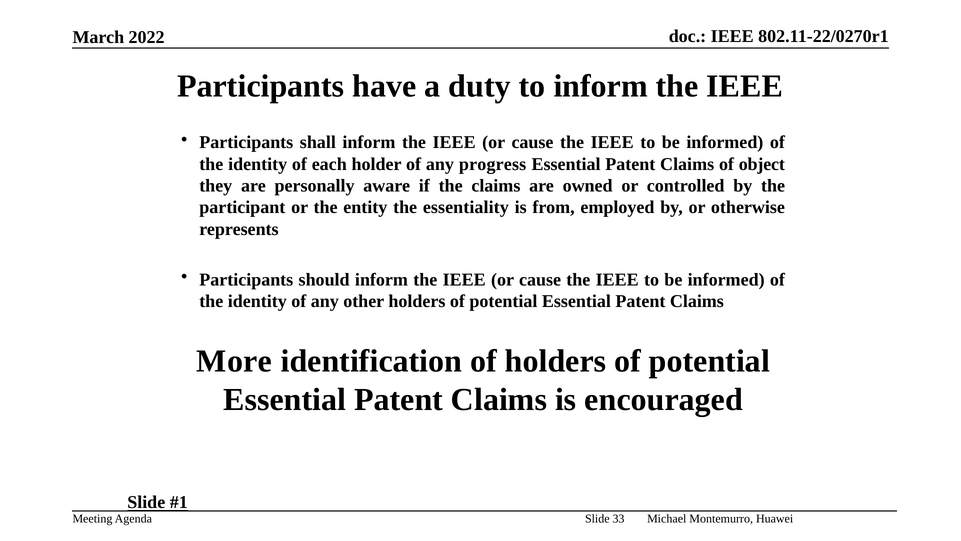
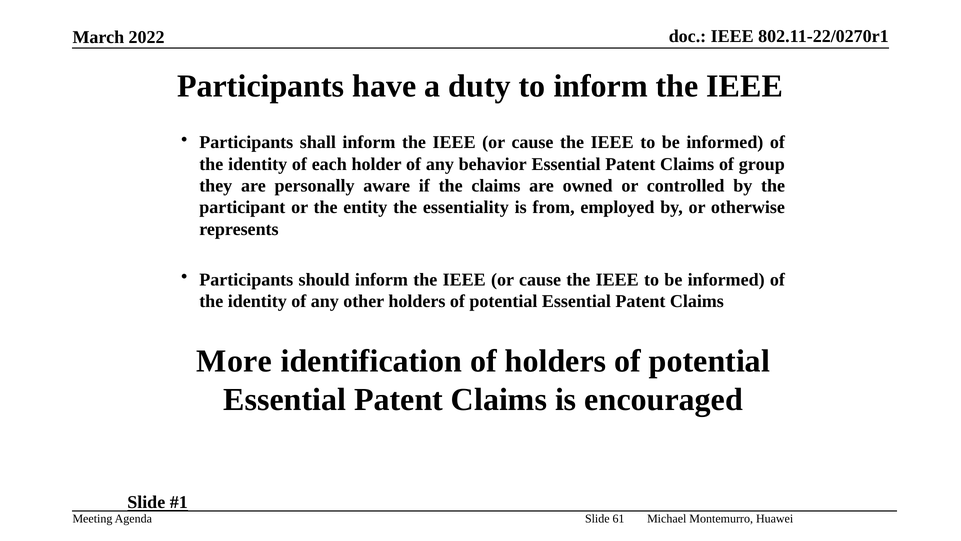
progress: progress -> behavior (493, 164)
object: object -> group (762, 164)
33: 33 -> 61 (619, 518)
